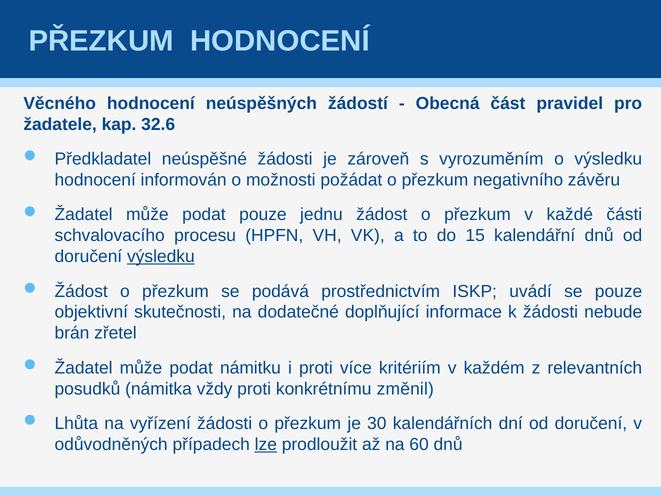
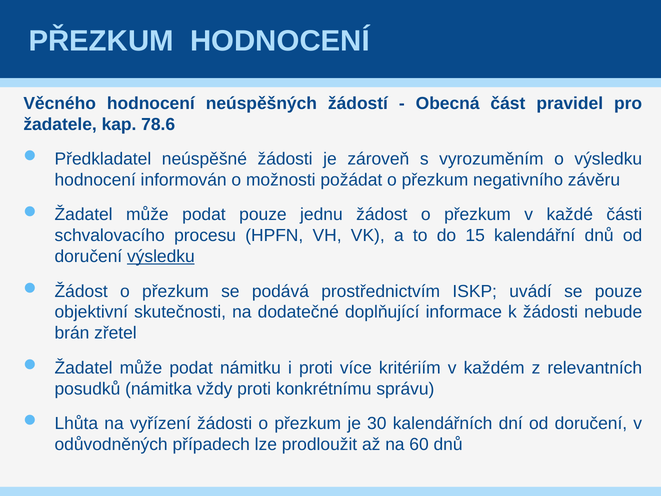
32.6: 32.6 -> 78.6 (158, 124)
změnil: změnil -> správu (405, 389)
lze underline: present -> none (266, 444)
